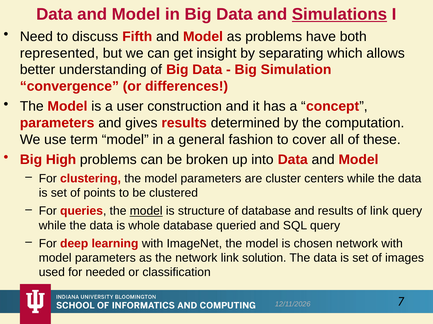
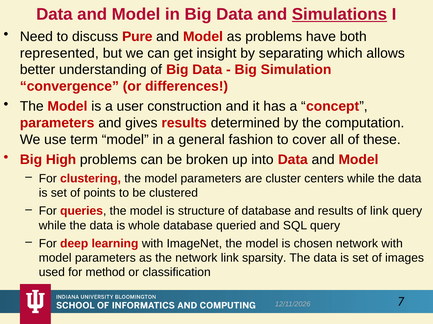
Fifth: Fifth -> Pure (137, 37)
model underline: present -> none (146, 212)
solution: solution -> sparsity (264, 258)
needed: needed -> method (105, 273)
